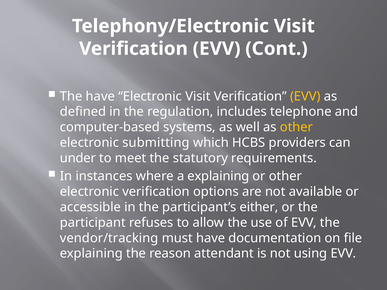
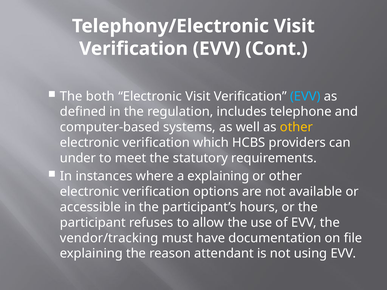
The have: have -> both (100, 96)
EVV colour: yellow -> light blue (305, 96)
submitting: submitting -> verification (156, 143)
either: either -> hours (259, 207)
